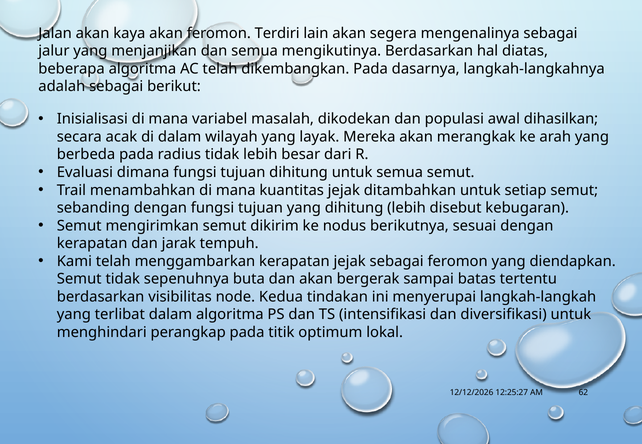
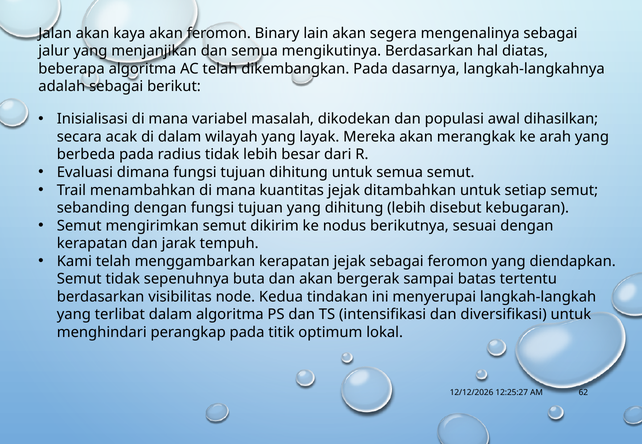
Terdiri: Terdiri -> Binary (277, 33)
